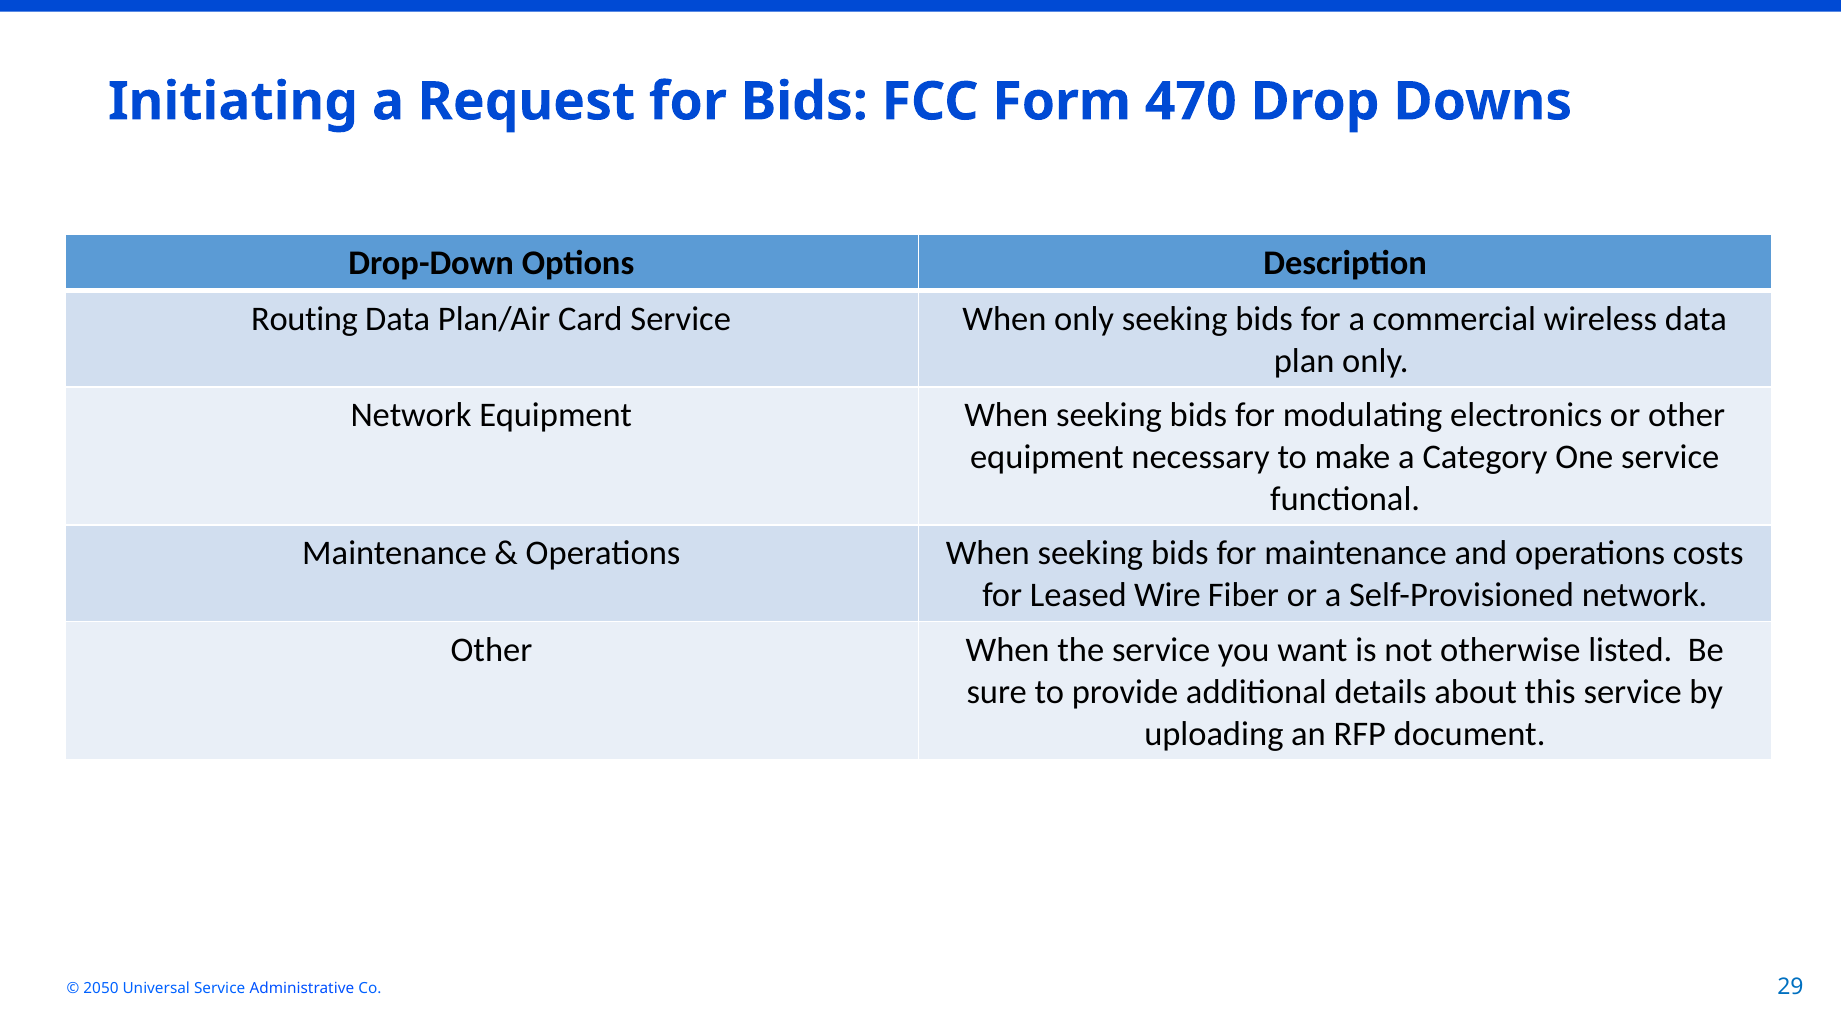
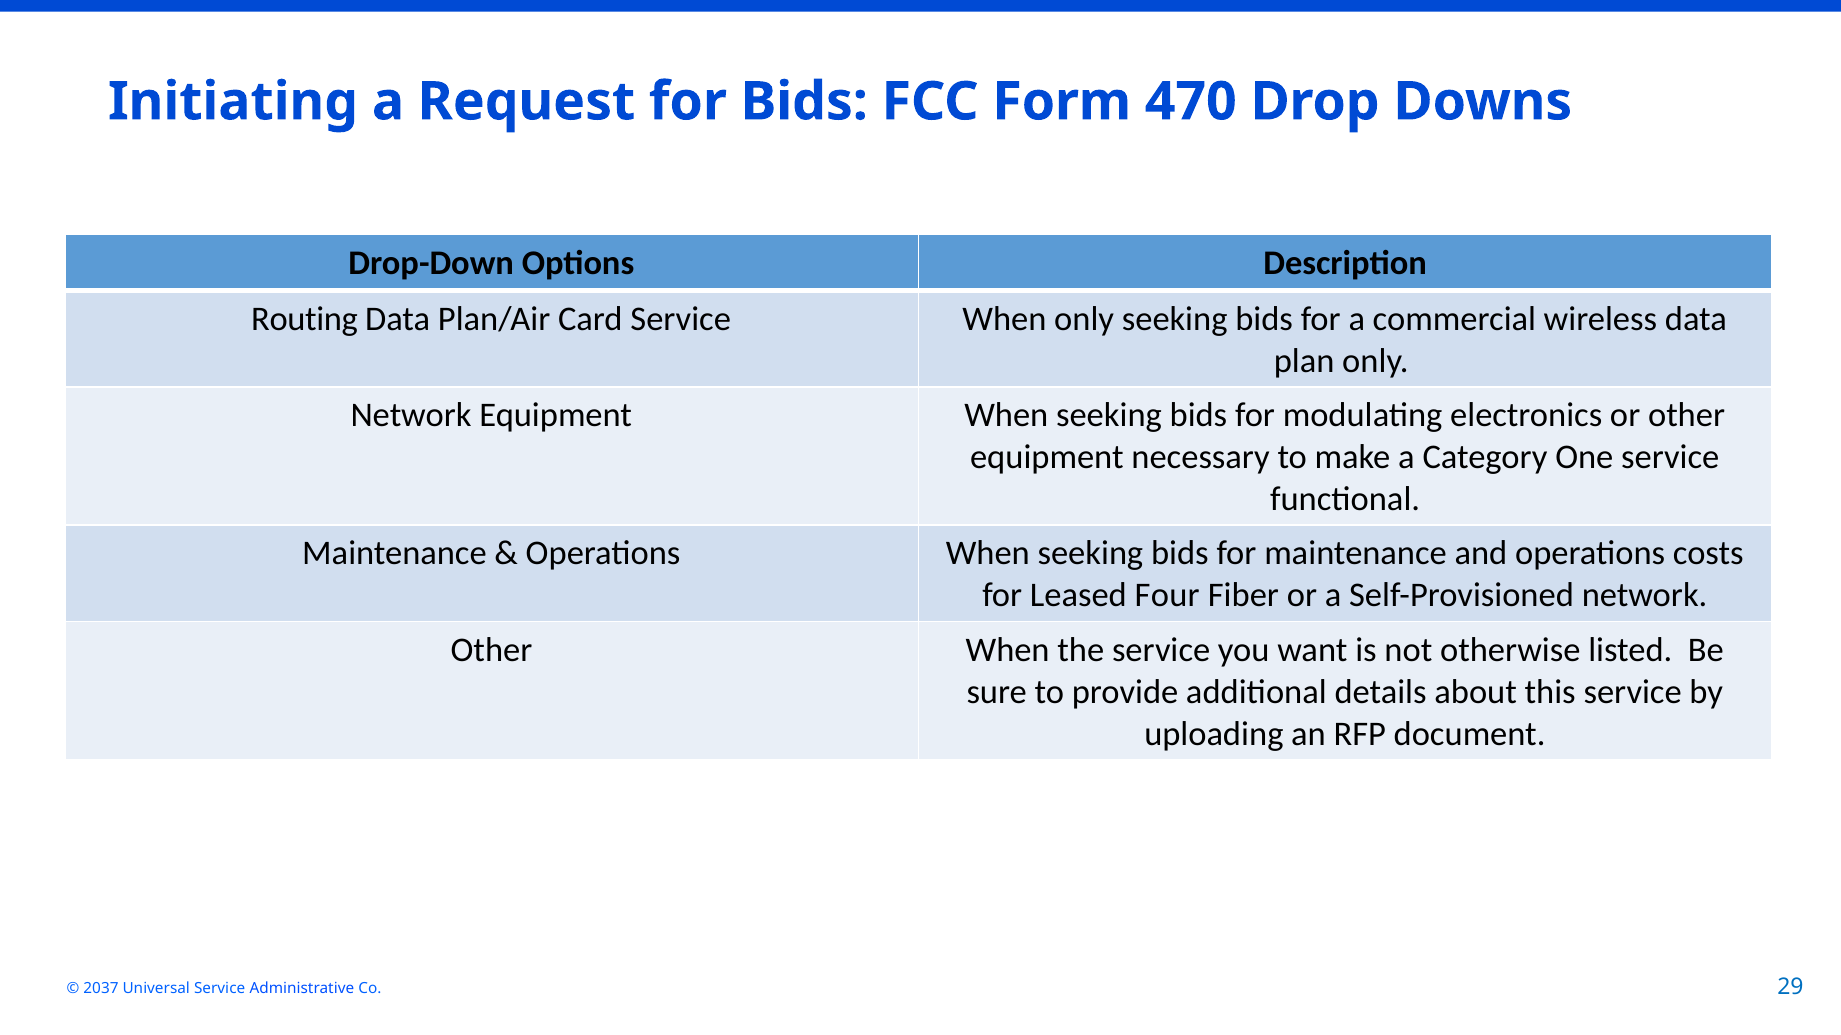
Wire: Wire -> Four (1167, 596)
2050: 2050 -> 2037 (101, 989)
